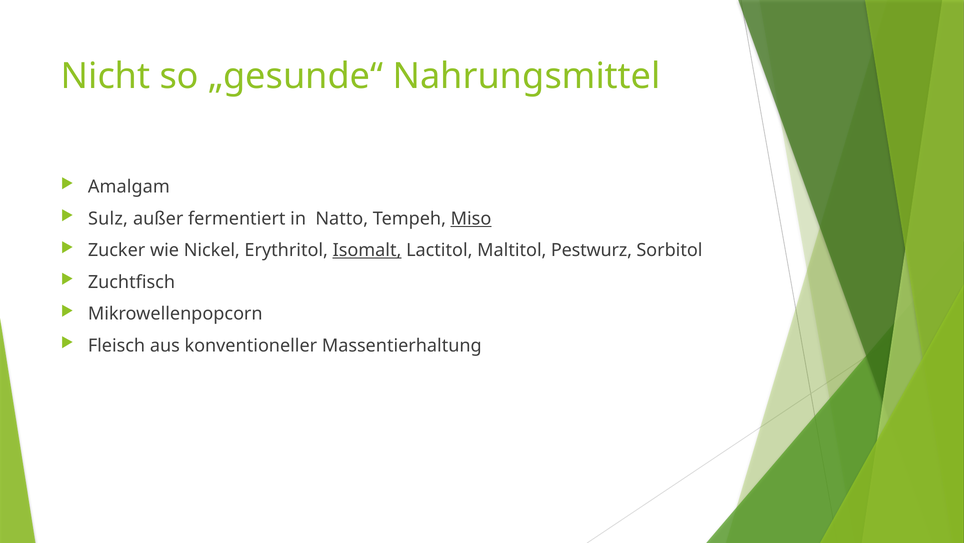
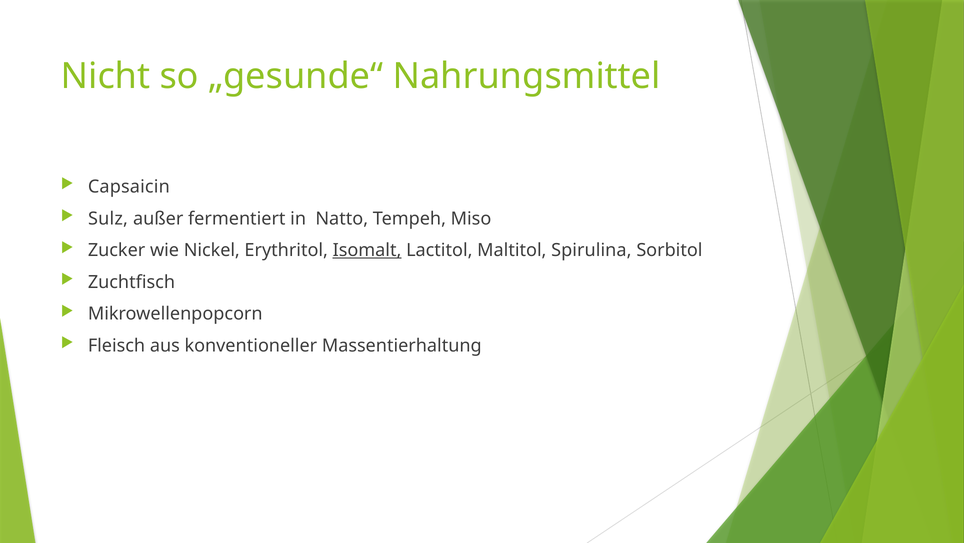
Amalgam: Amalgam -> Capsaicin (129, 187)
Miso underline: present -> none (471, 218)
Pestwurz: Pestwurz -> Spirulina (591, 250)
